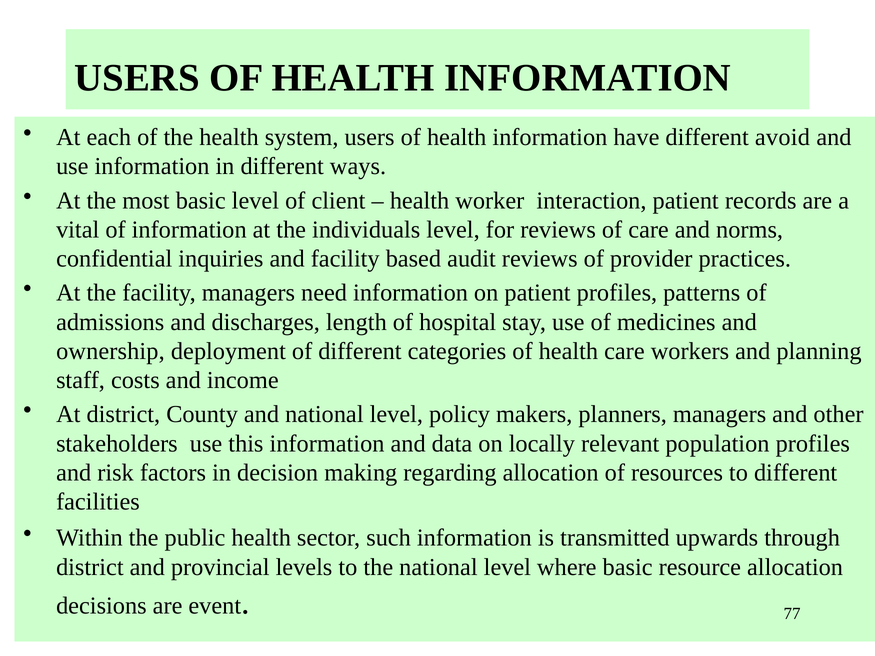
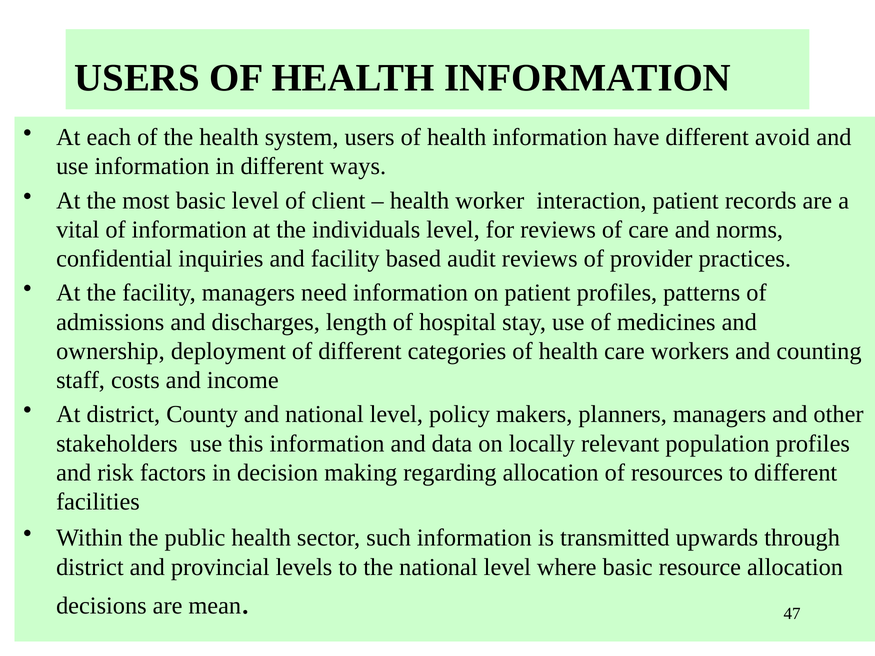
planning: planning -> counting (819, 351)
event: event -> mean (215, 606)
77: 77 -> 47 (792, 614)
